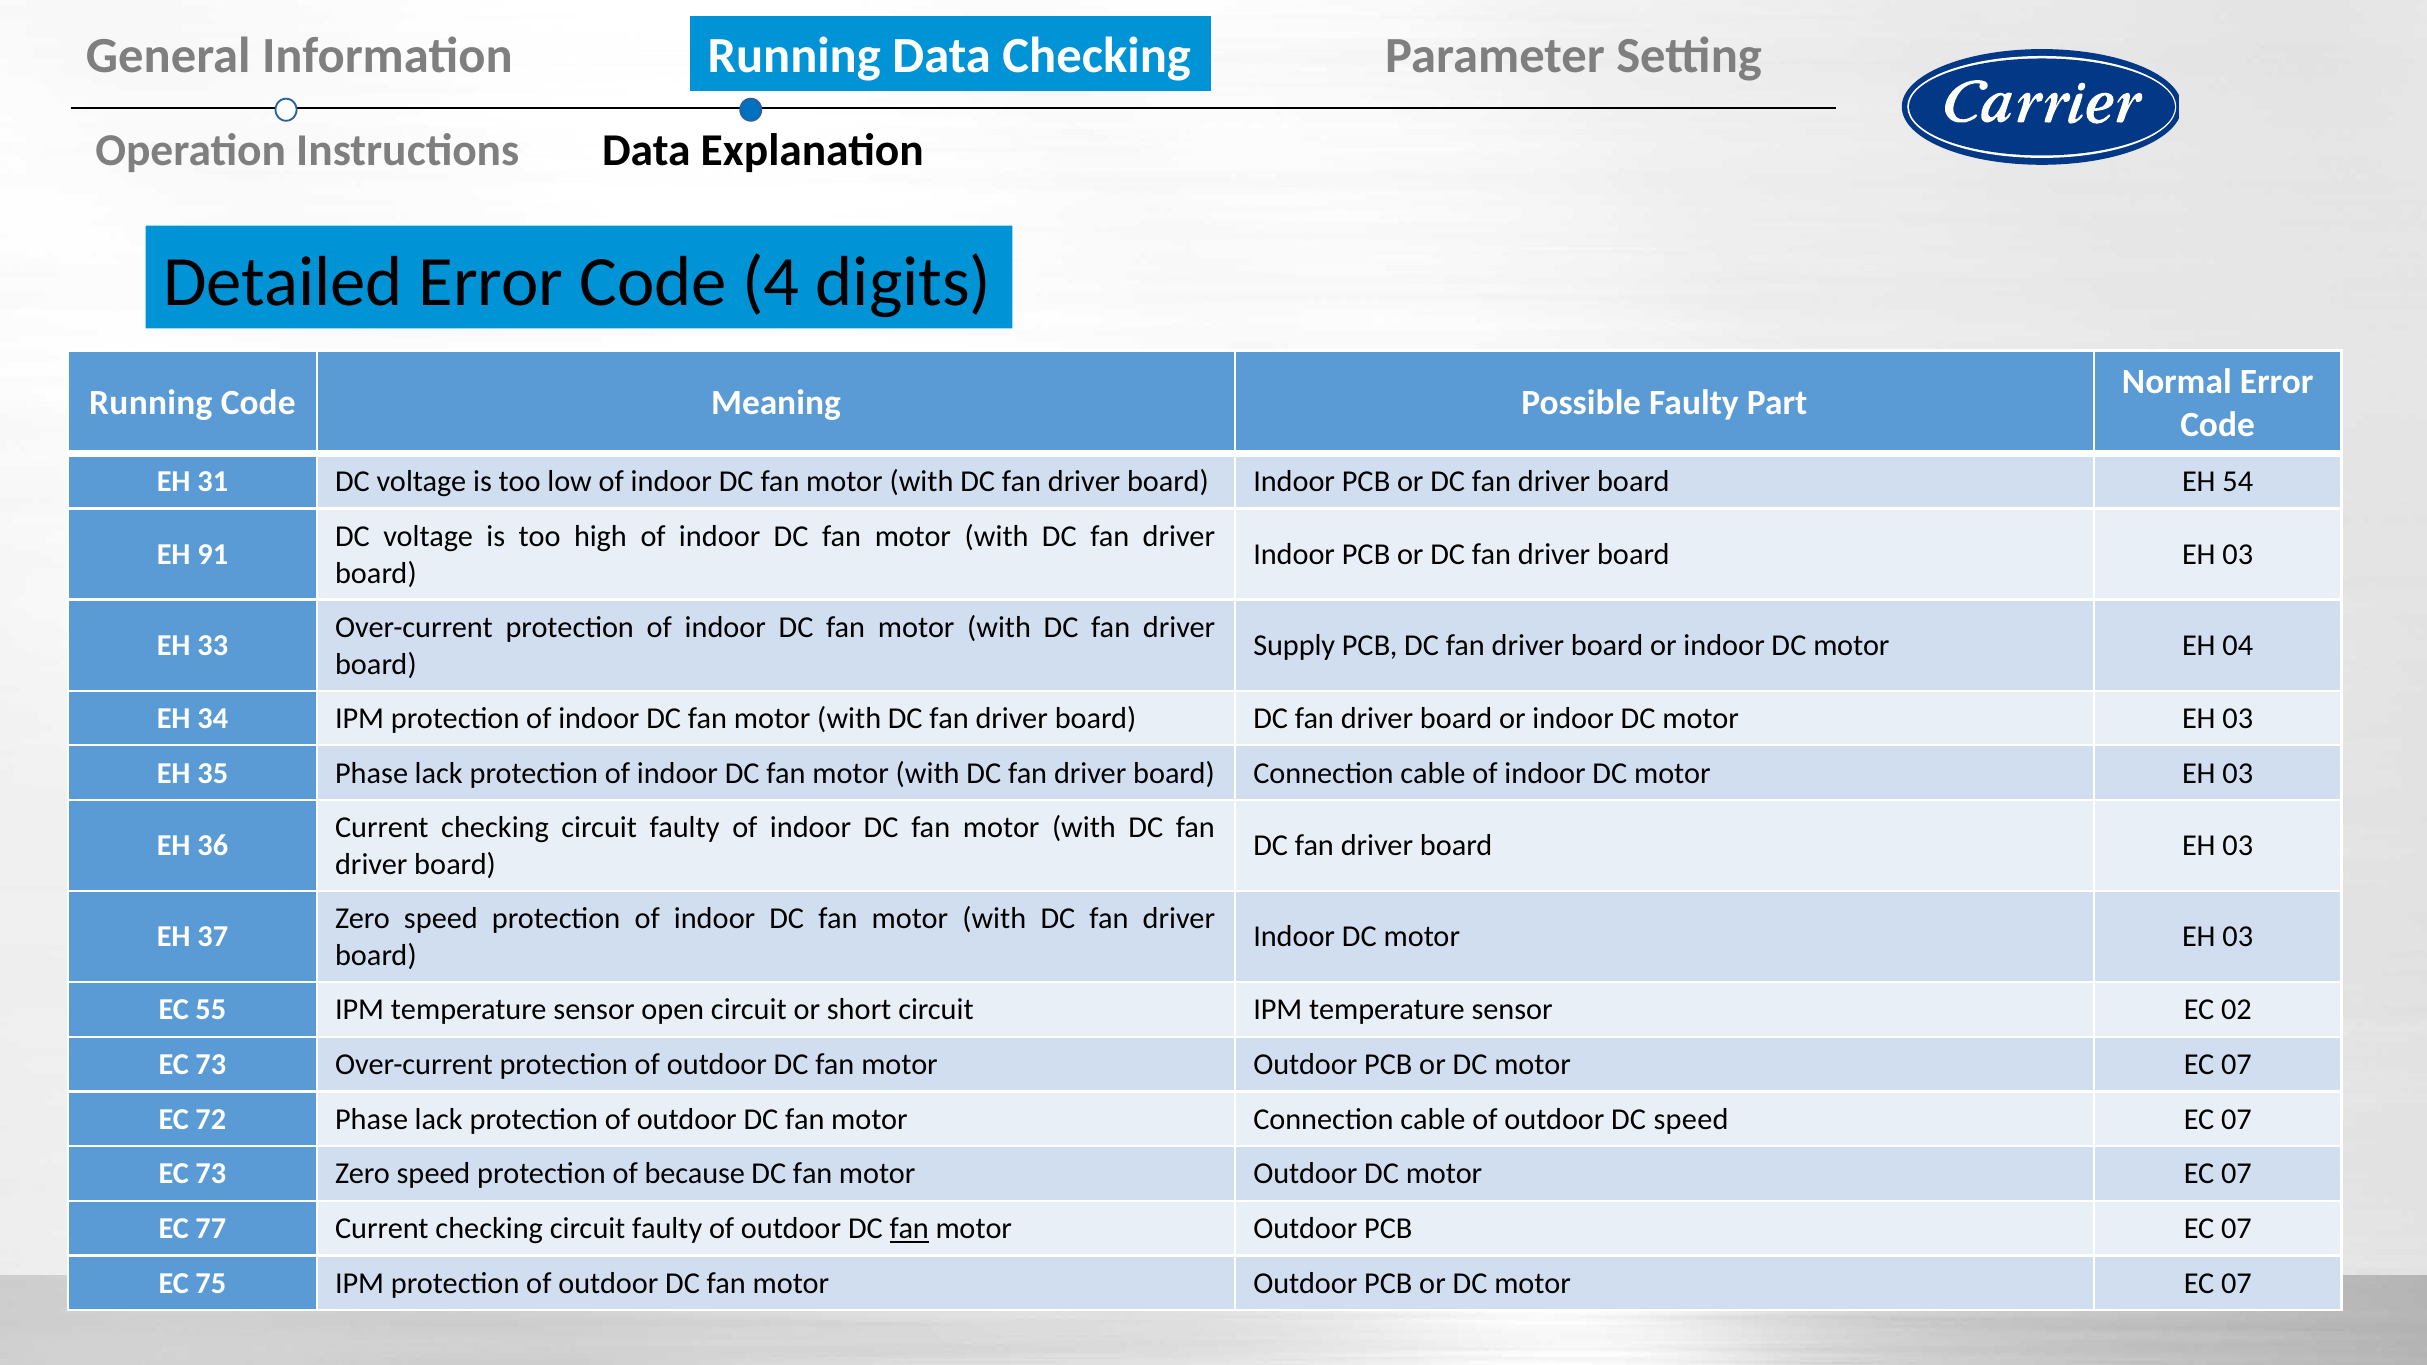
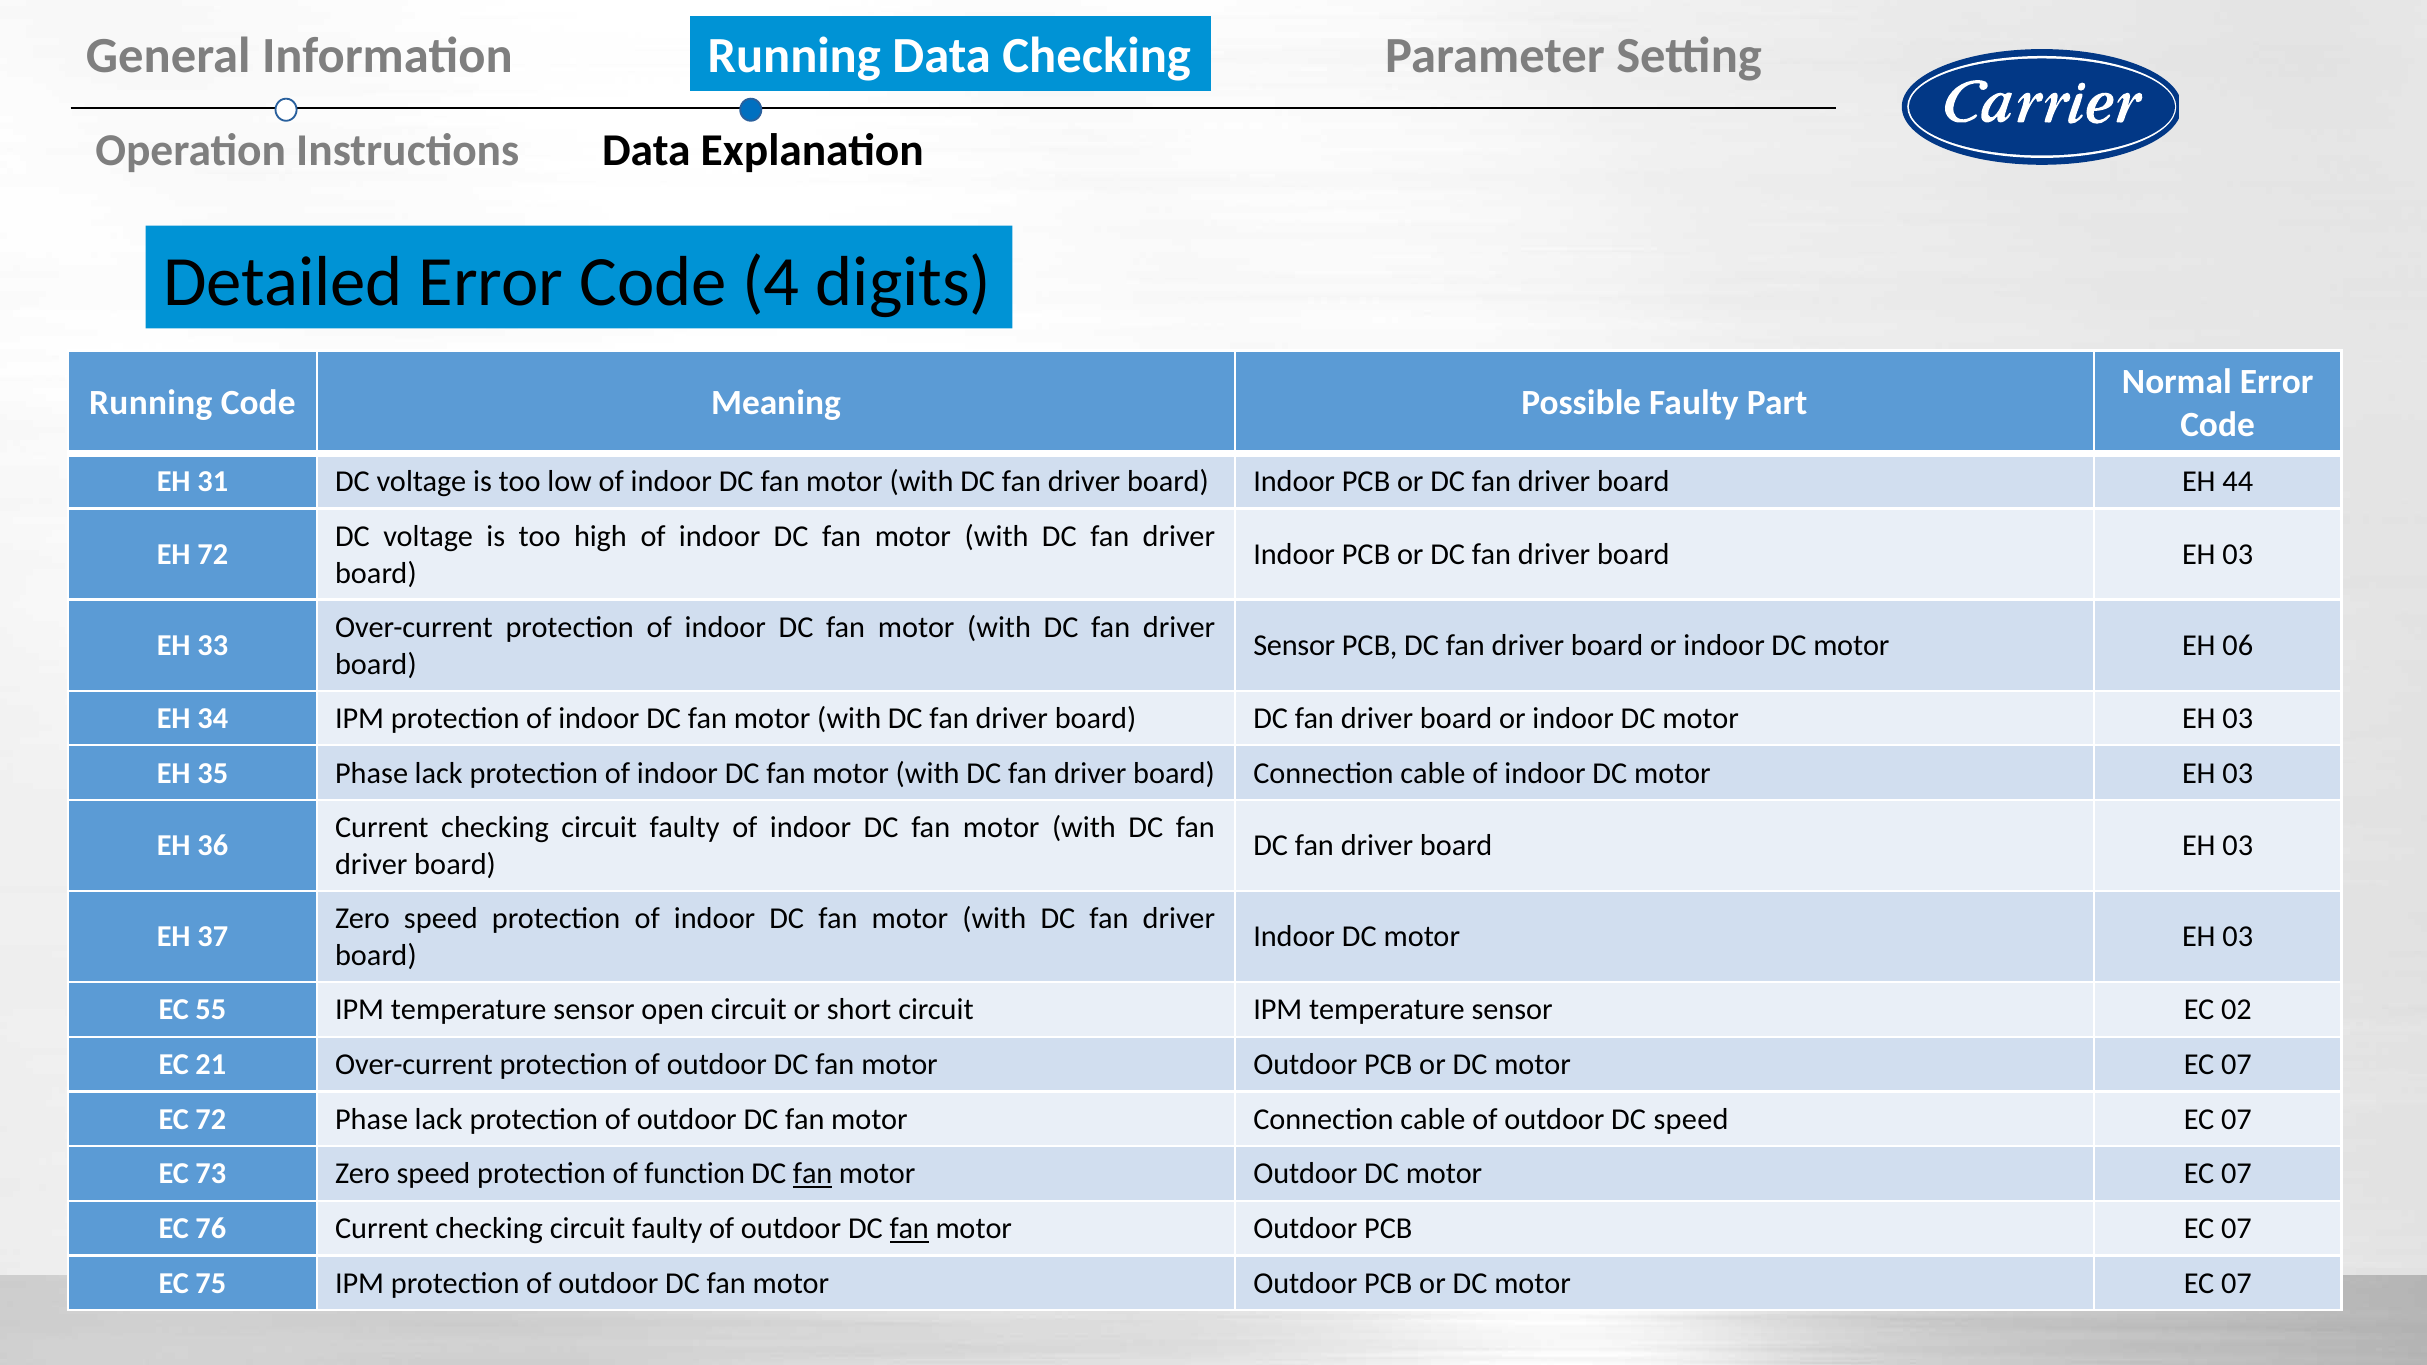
54: 54 -> 44 (2238, 482)
EH 91: 91 -> 72 (213, 554)
Supply: Supply -> Sensor (1294, 645)
04: 04 -> 06 (2238, 645)
73: 73 -> 21 (211, 1065)
because: because -> function (695, 1174)
fan underline: none -> present (813, 1174)
77: 77 -> 76 (211, 1229)
